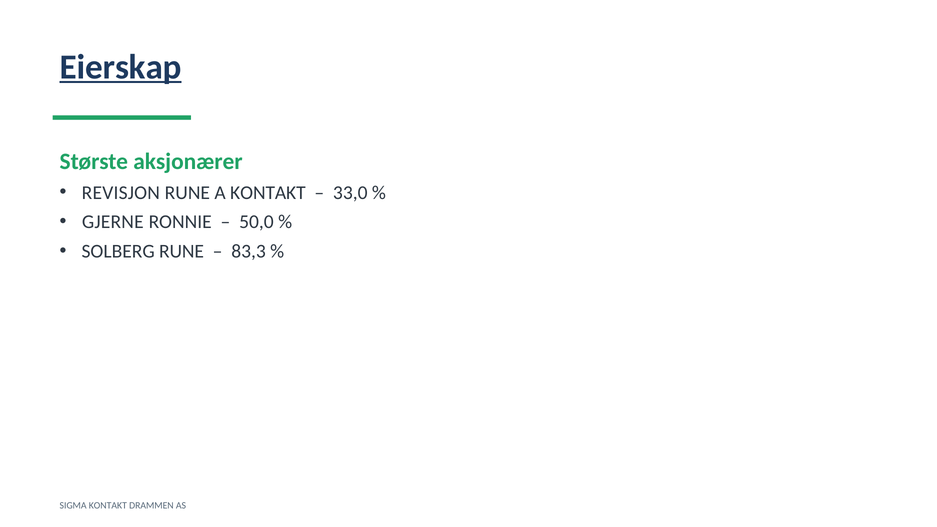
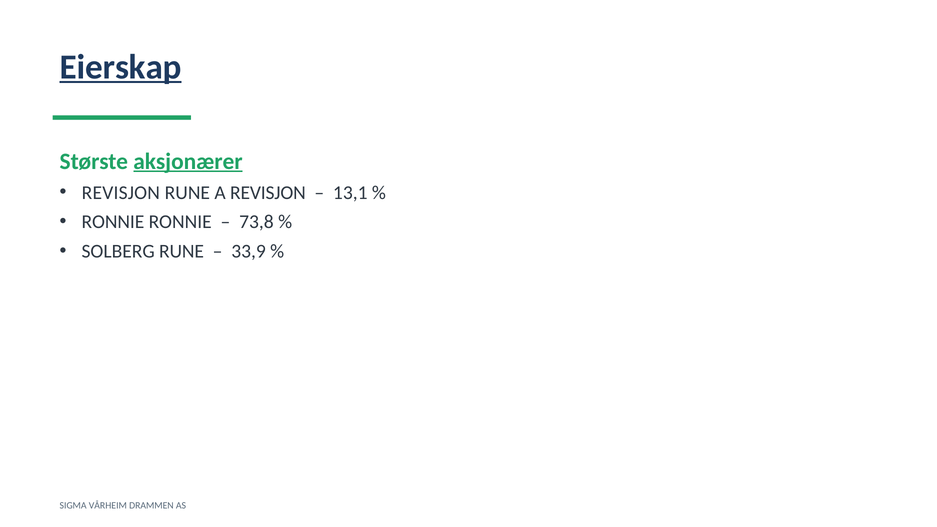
aksjonærer underline: none -> present (188, 161)
A KONTAKT: KONTAKT -> REVISJON (268, 193)
33,0: 33,0 -> 13,1 (350, 193)
GJERNE: GJERNE -> RONNIE (113, 222)
50,0: 50,0 -> 73,8 (256, 222)
83,3: 83,3 -> 33,9 (249, 251)
SIGMA KONTAKT: KONTAKT -> VÅRHEIM (108, 506)
